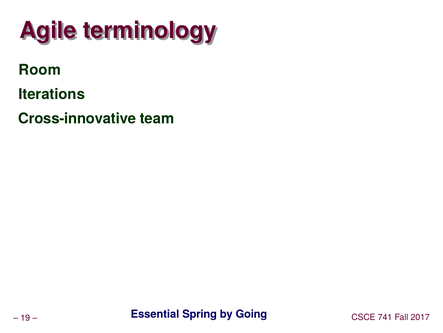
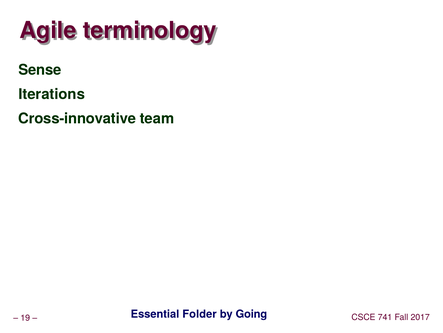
Room: Room -> Sense (40, 70)
Spring: Spring -> Folder (200, 313)
